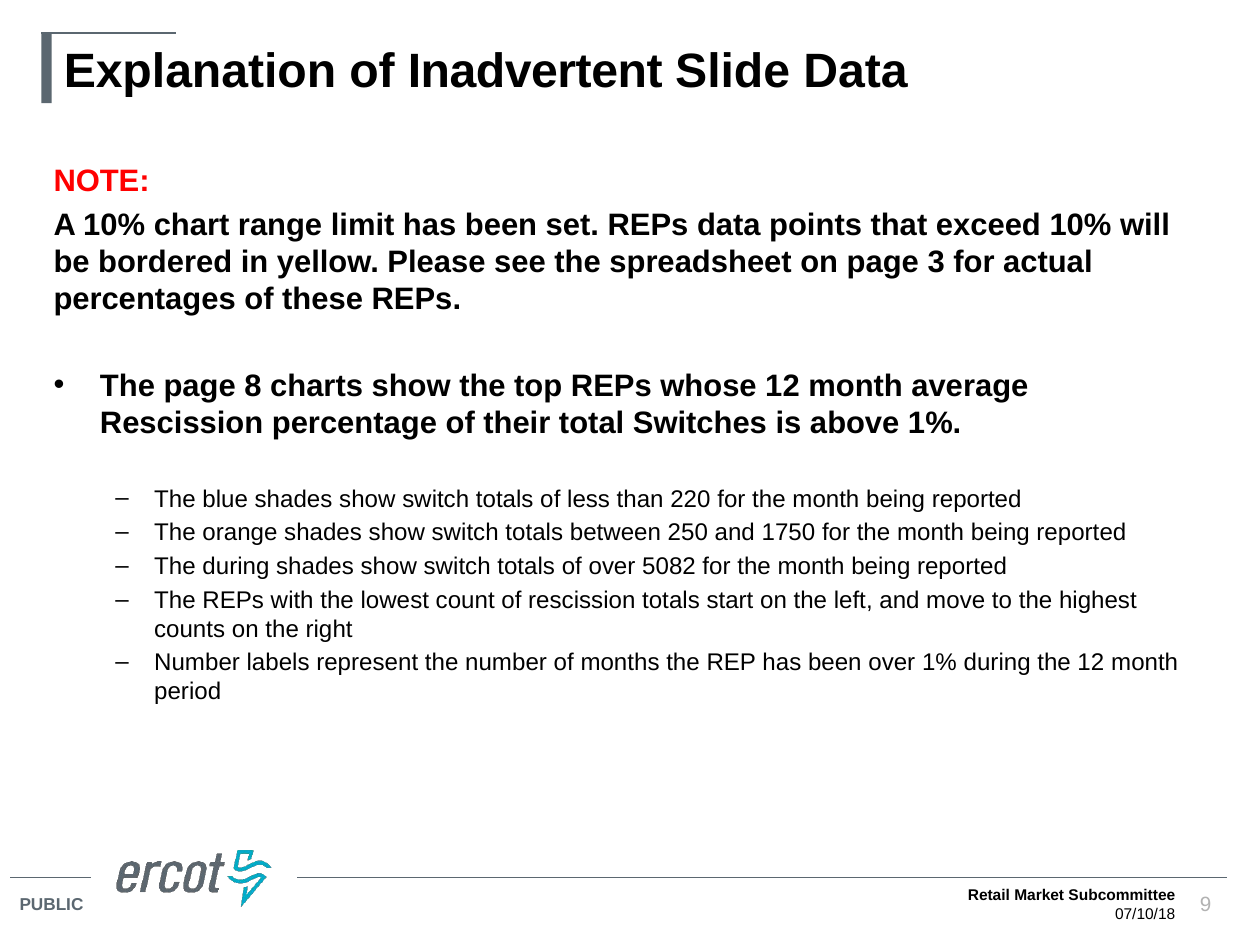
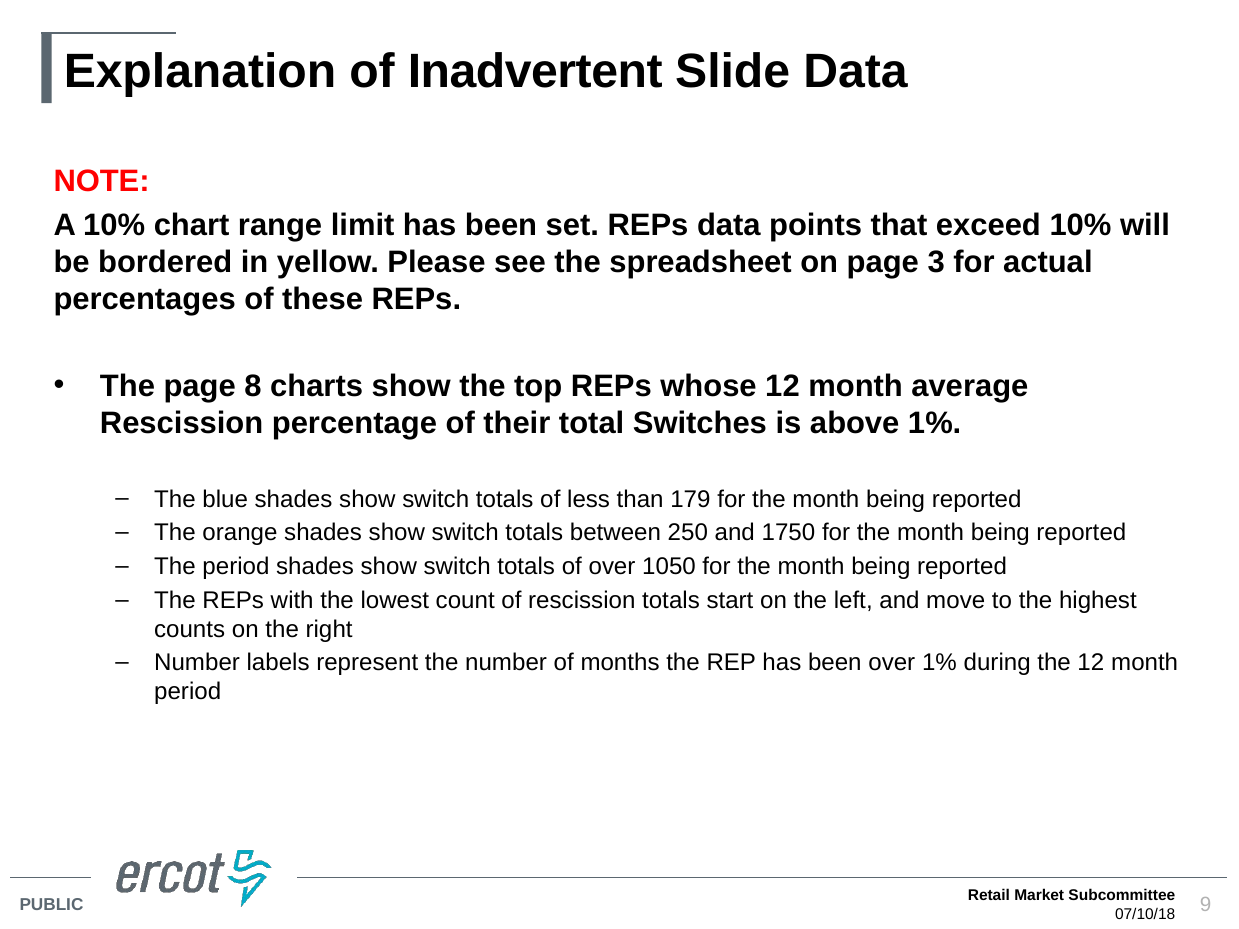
220: 220 -> 179 (690, 499)
The during: during -> period (236, 567)
5082: 5082 -> 1050 (669, 567)
